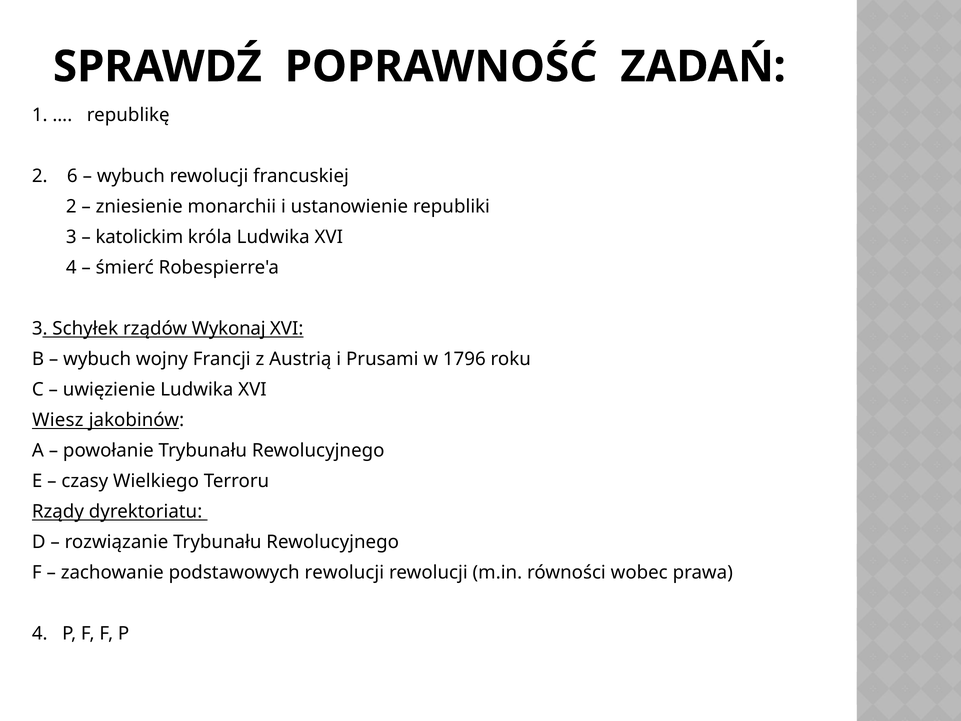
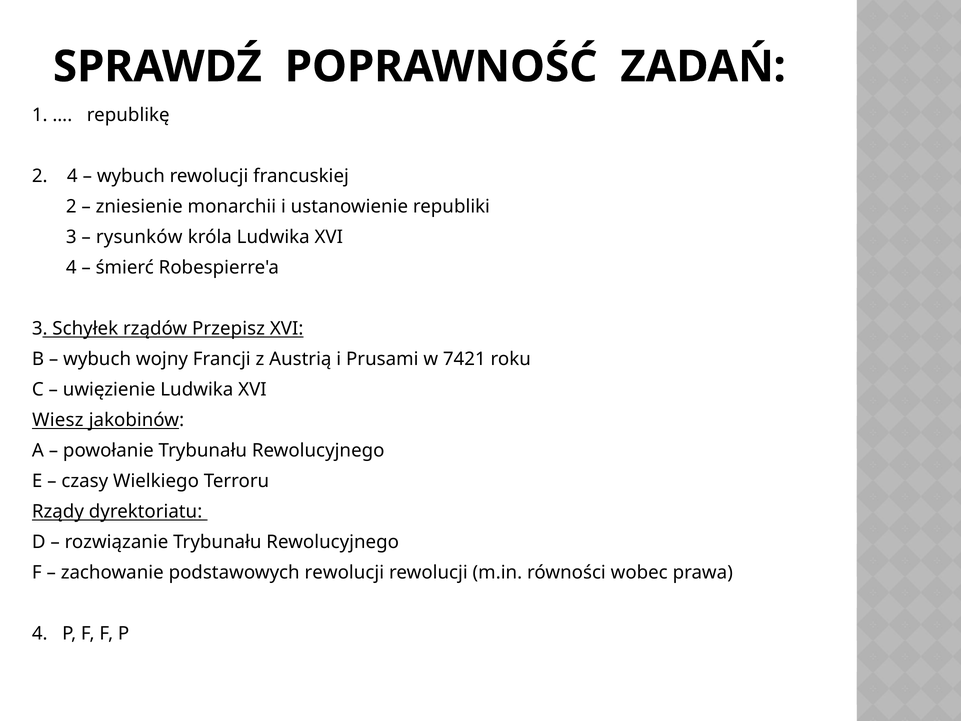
2 6: 6 -> 4 (72, 176)
katolickim: katolickim -> rysunków (139, 237)
Wykonaj: Wykonaj -> Przepisz (229, 328)
1796: 1796 -> 7421 (464, 359)
